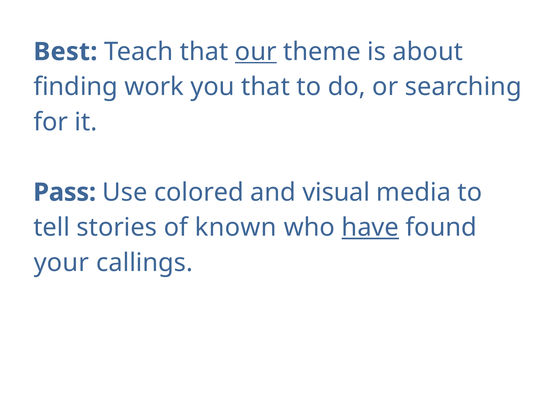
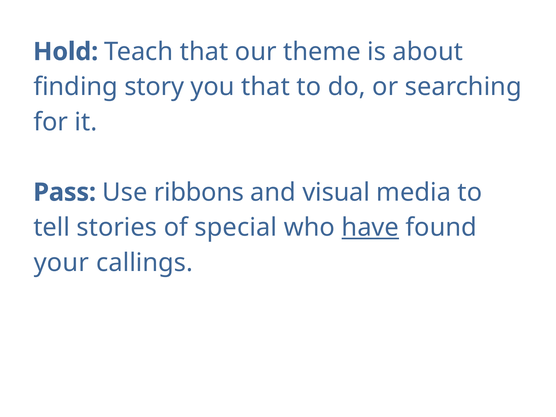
Best: Best -> Hold (66, 52)
our underline: present -> none (256, 52)
work: work -> story (154, 87)
colored: colored -> ribbons (199, 192)
known: known -> special (236, 227)
